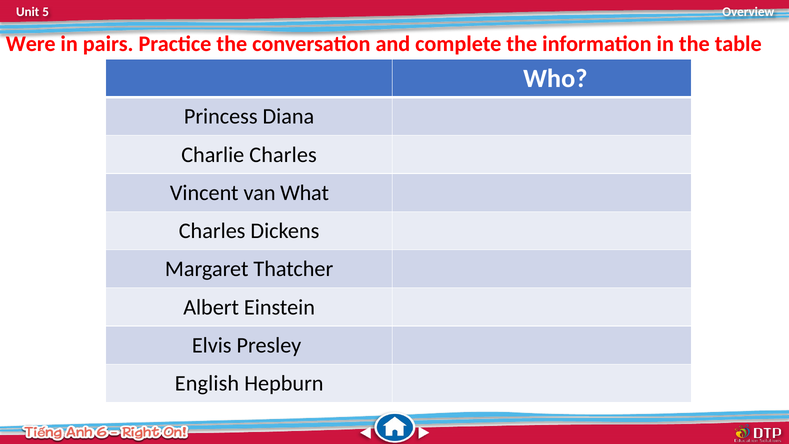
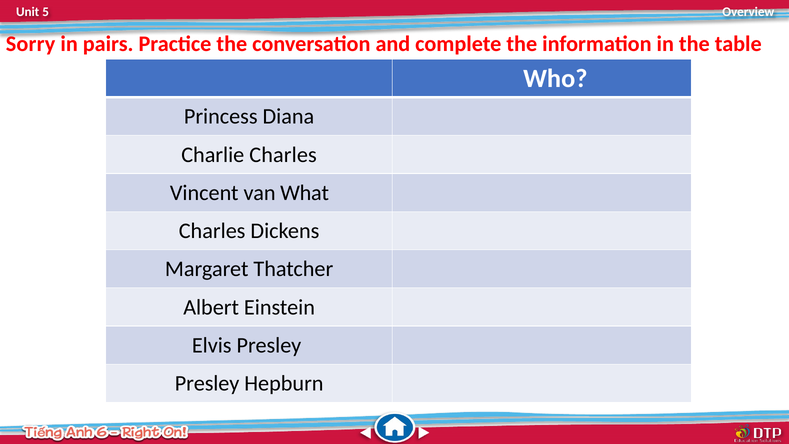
Were: Were -> Sorry (31, 44)
English: English -> Presley (207, 383)
